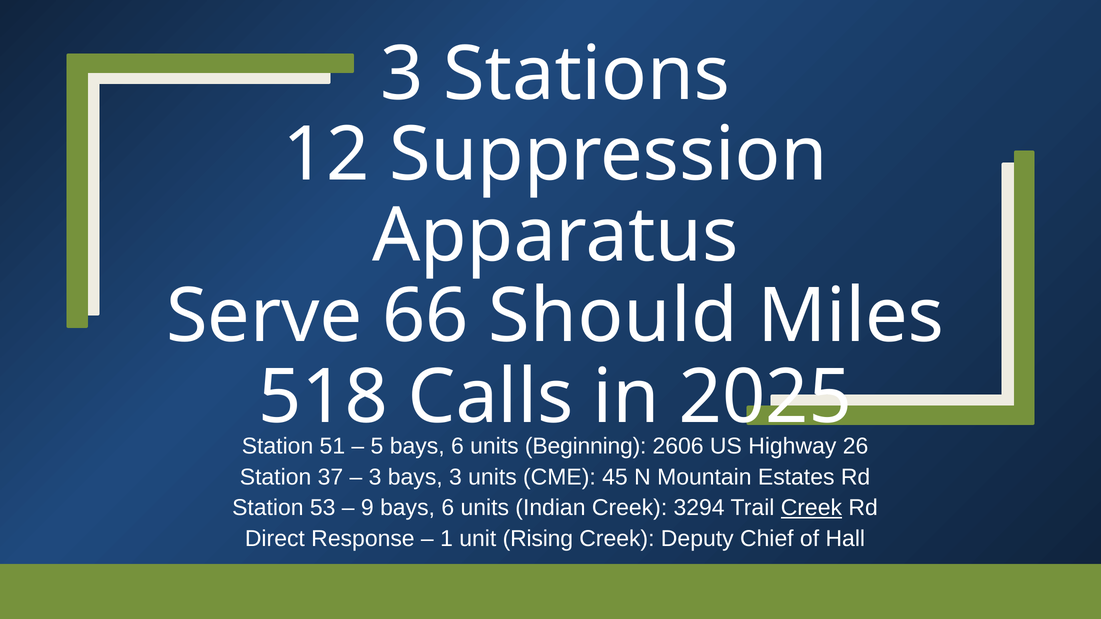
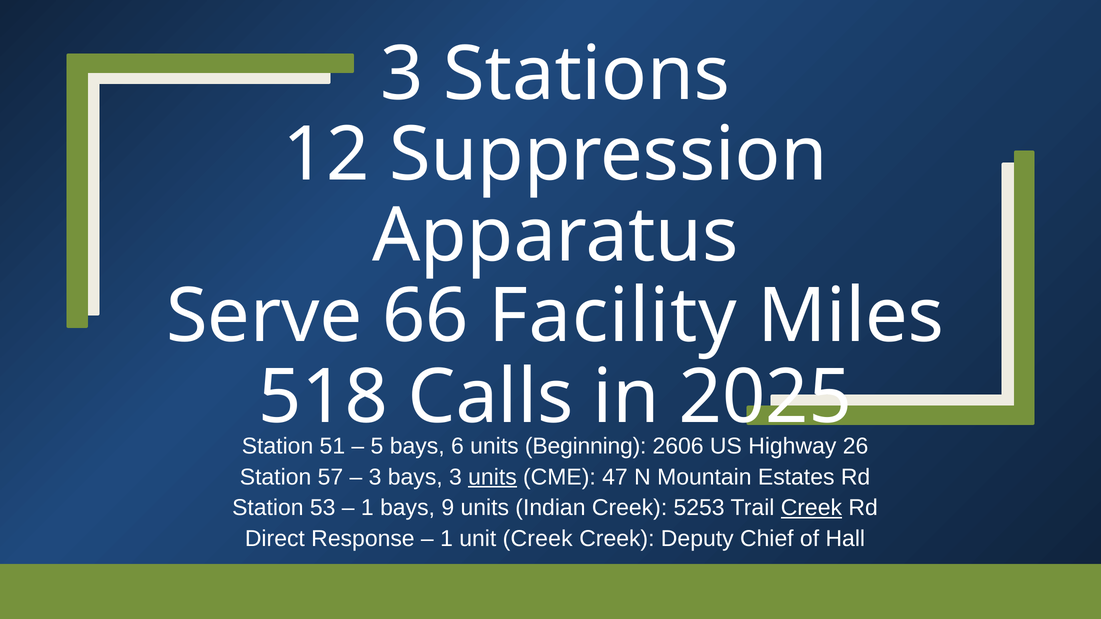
Should: Should -> Facility (613, 317)
37: 37 -> 57 (330, 477)
units underline: none -> present (492, 477)
45: 45 -> 47 (615, 477)
9: 9 -> 1 (367, 508)
6: 6 -> 9 (448, 508)
3294: 3294 -> 5253 (699, 508)
unit Rising: Rising -> Creek (538, 539)
